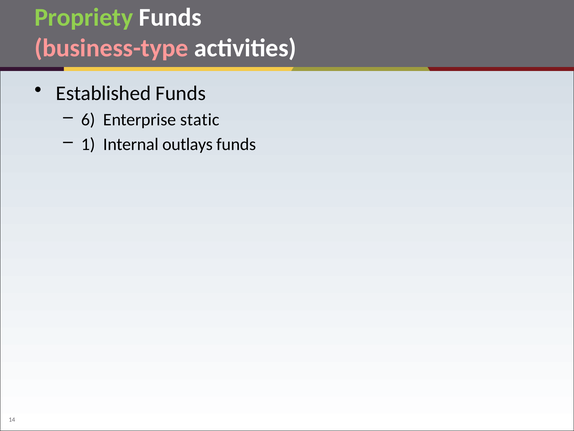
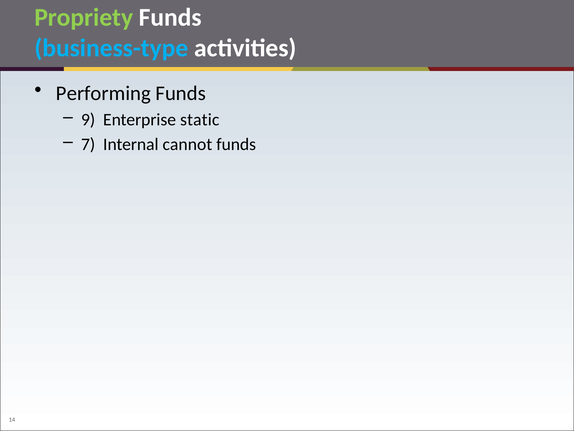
business-type colour: pink -> light blue (111, 48)
Established: Established -> Performing (103, 93)
6: 6 -> 9 (88, 120)
1: 1 -> 7 (88, 144)
outlays: outlays -> cannot (187, 144)
